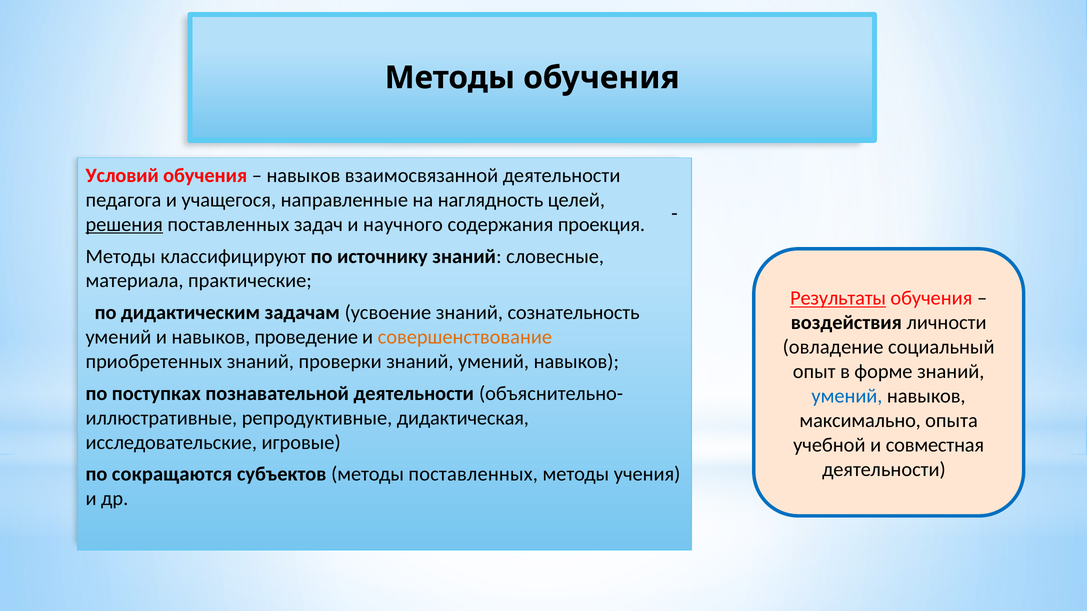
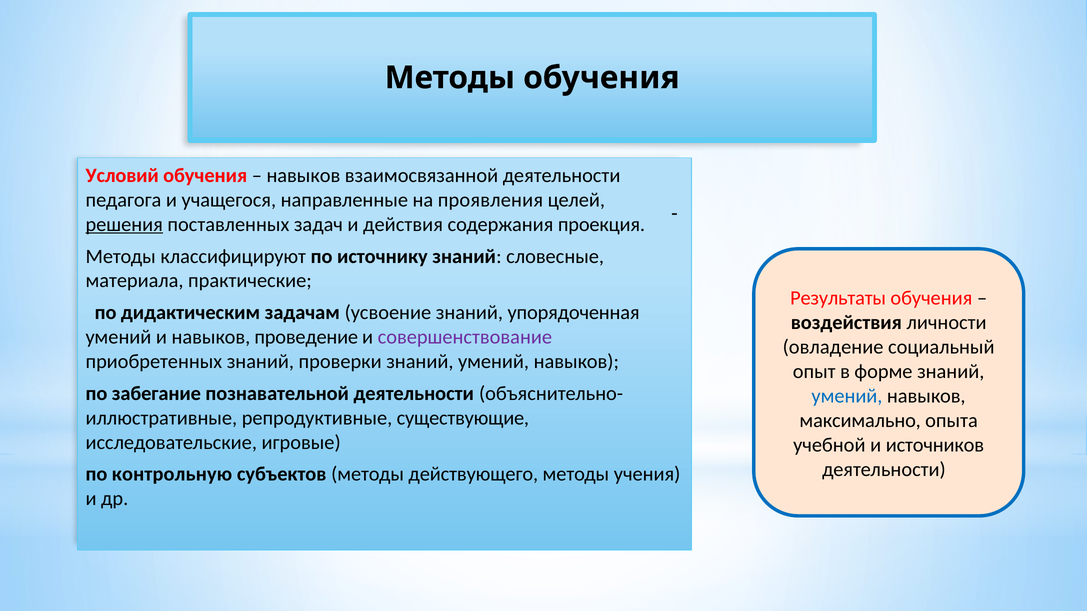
наглядность: наглядность -> проявления (490, 200)
научного: научного -> действия (403, 225)
Результаты underline: present -> none (838, 298)
сознательность: сознательность -> упорядоченная (574, 313)
совершенствование colour: orange -> purple (465, 337)
поступках: поступках -> забегание (156, 394)
дидактическая: дидактическая -> существующие (463, 418)
совместная: совместная -> источников (935, 445)
сокращаются: сокращаются -> контрольную (172, 475)
методы поставленных: поставленных -> действующего (473, 475)
